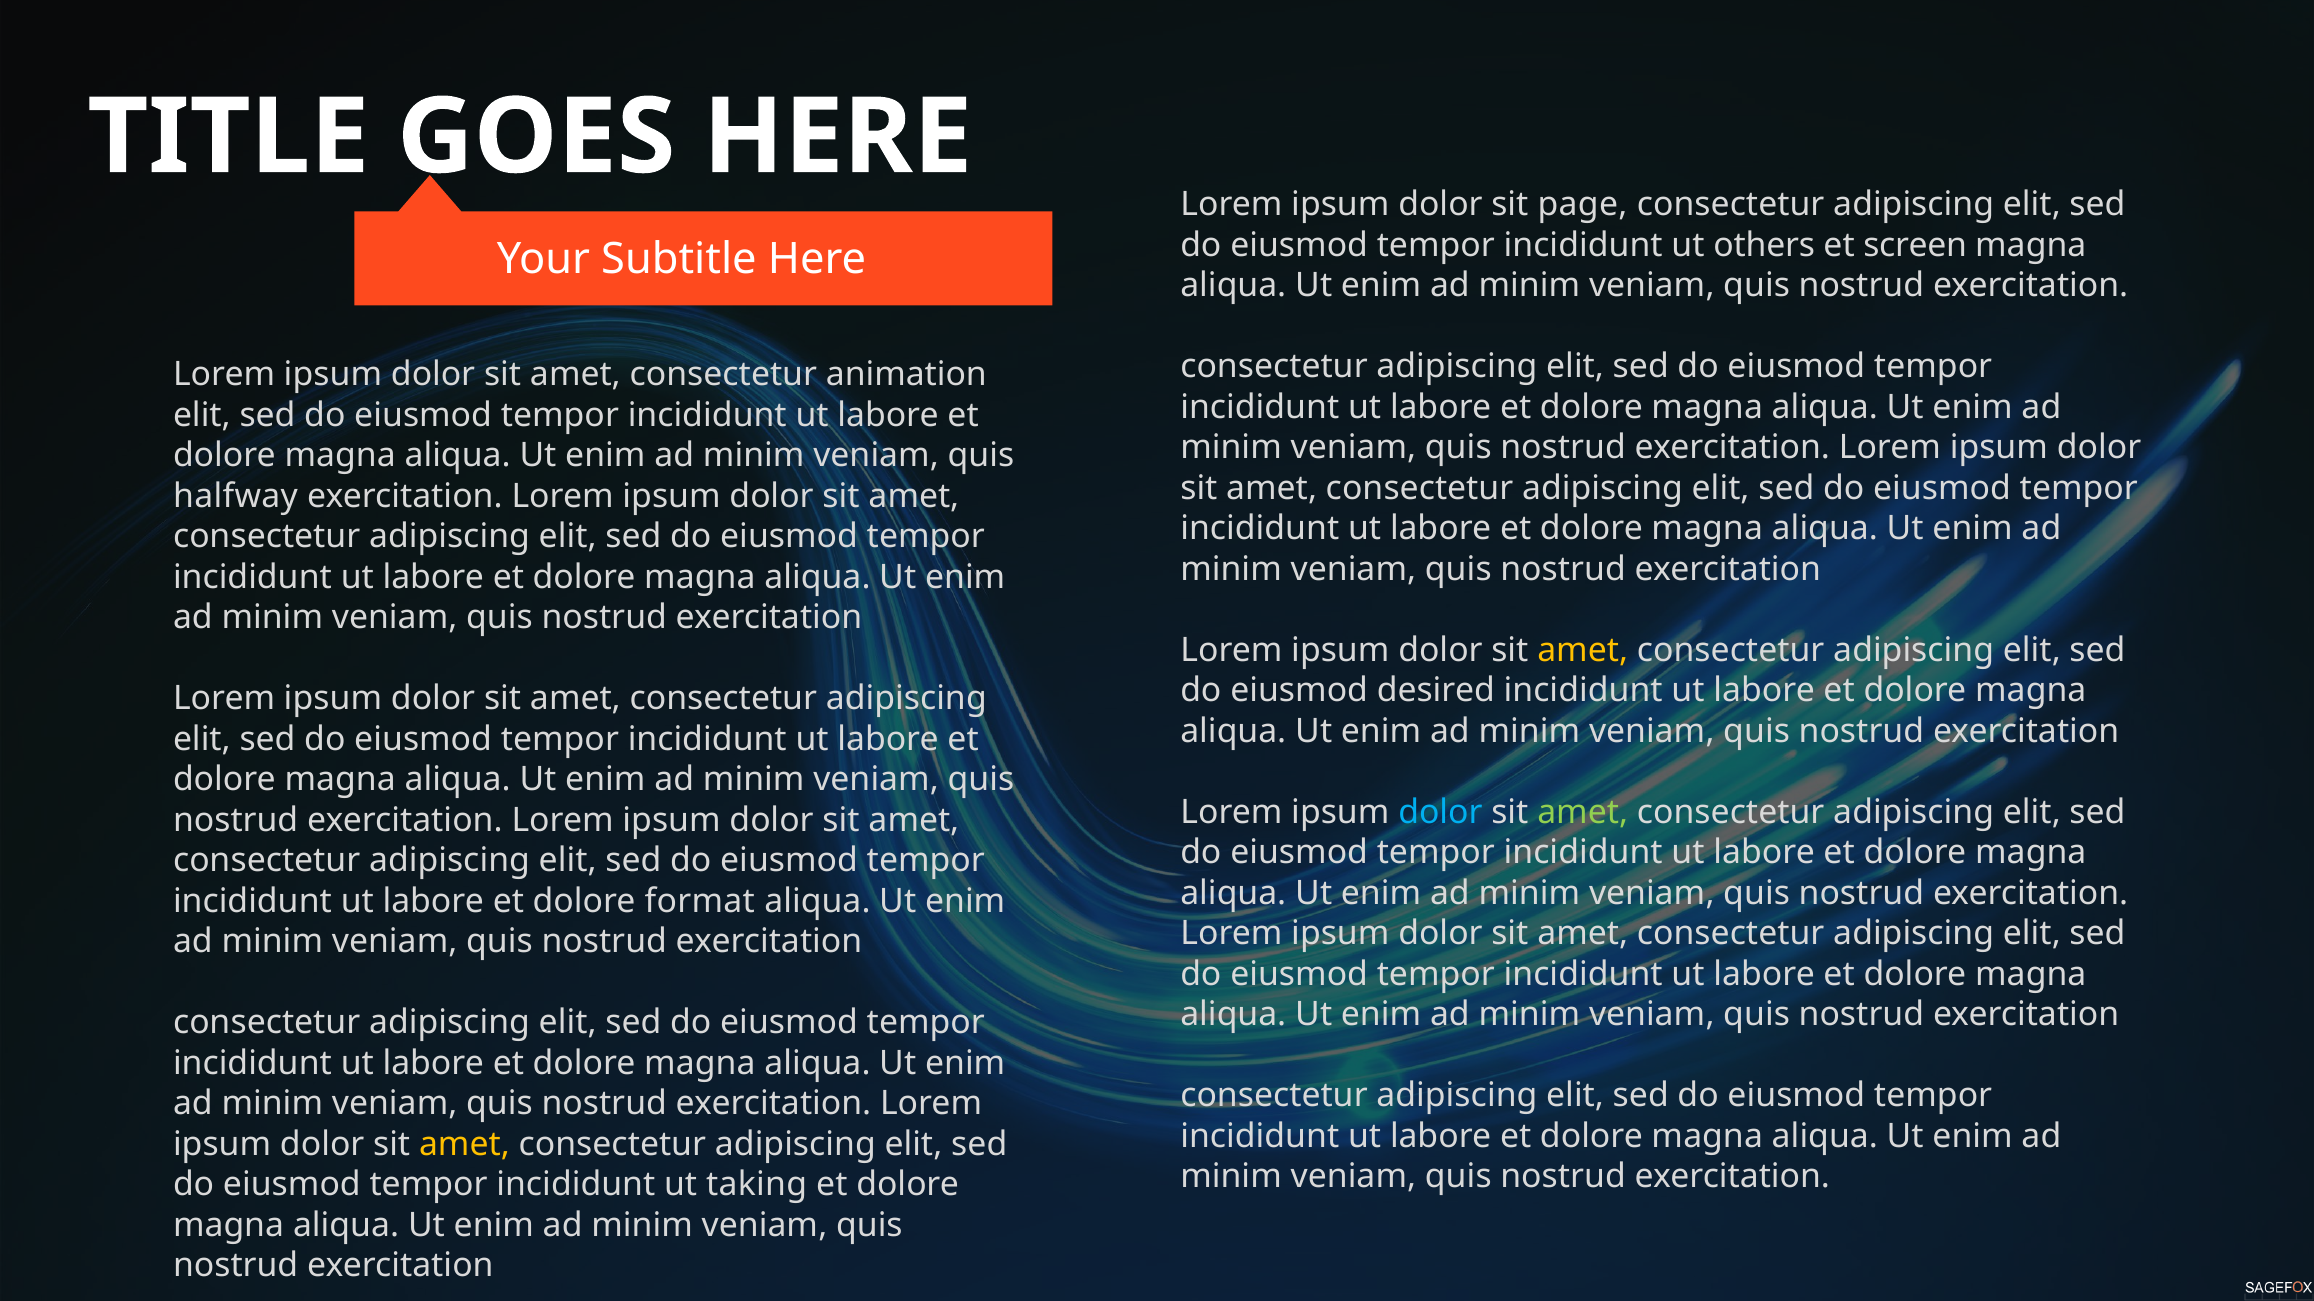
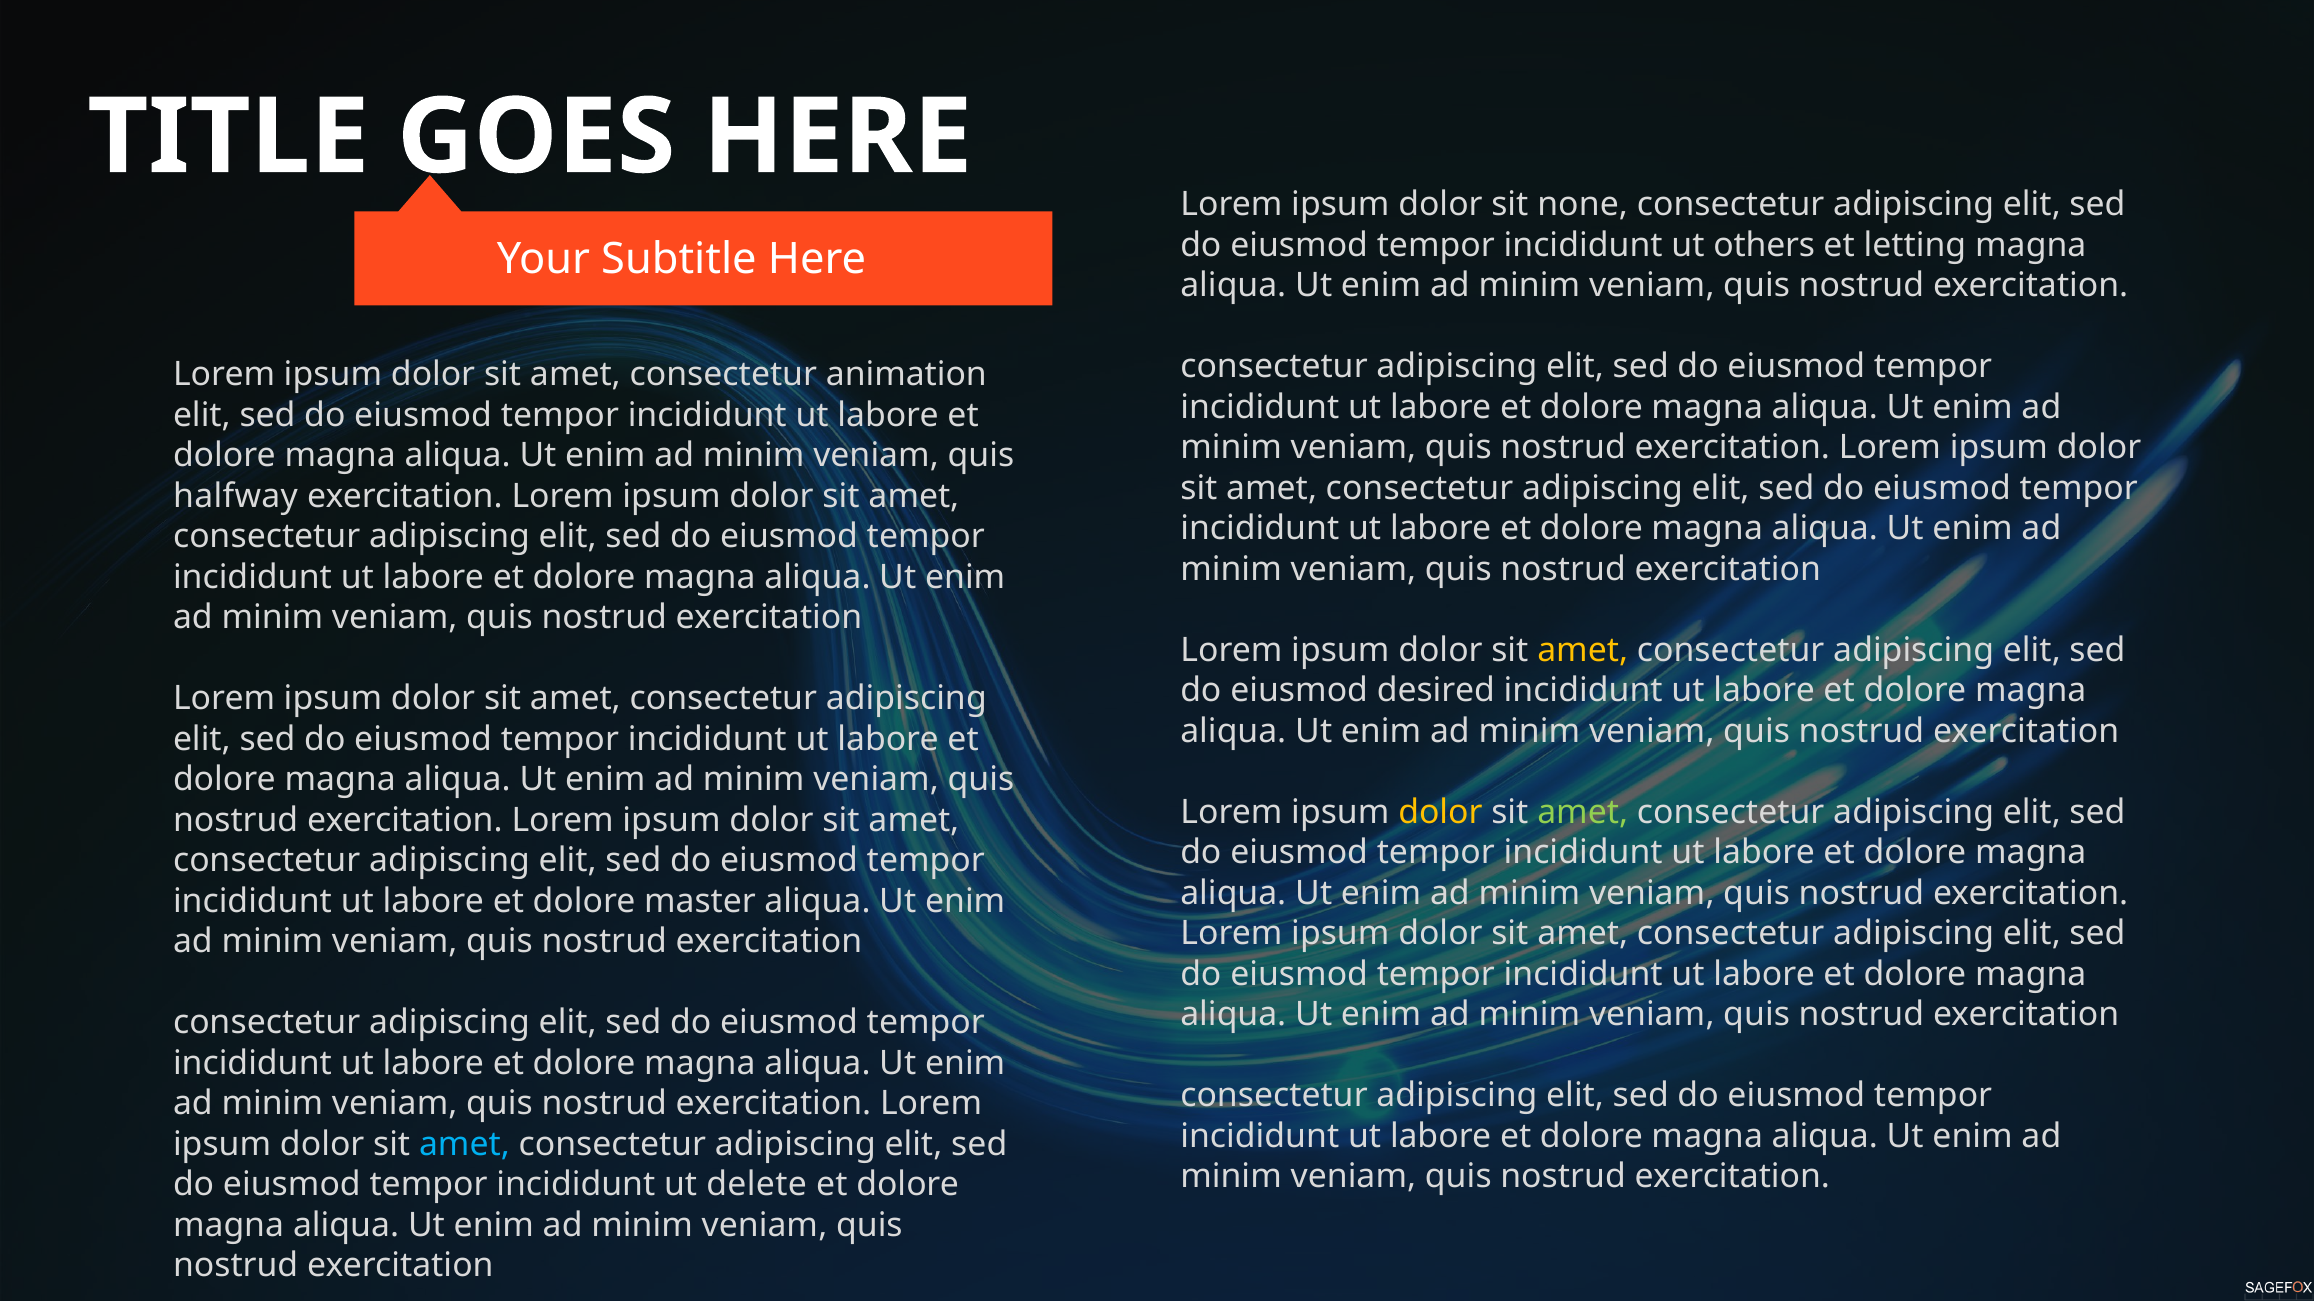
page: page -> none (1583, 205)
screen: screen -> letting (1915, 245)
dolor colour: light blue -> yellow (1440, 813)
format: format -> master (700, 901)
amet colour: yellow -> light blue (464, 1144)
taking: taking -> delete (757, 1185)
